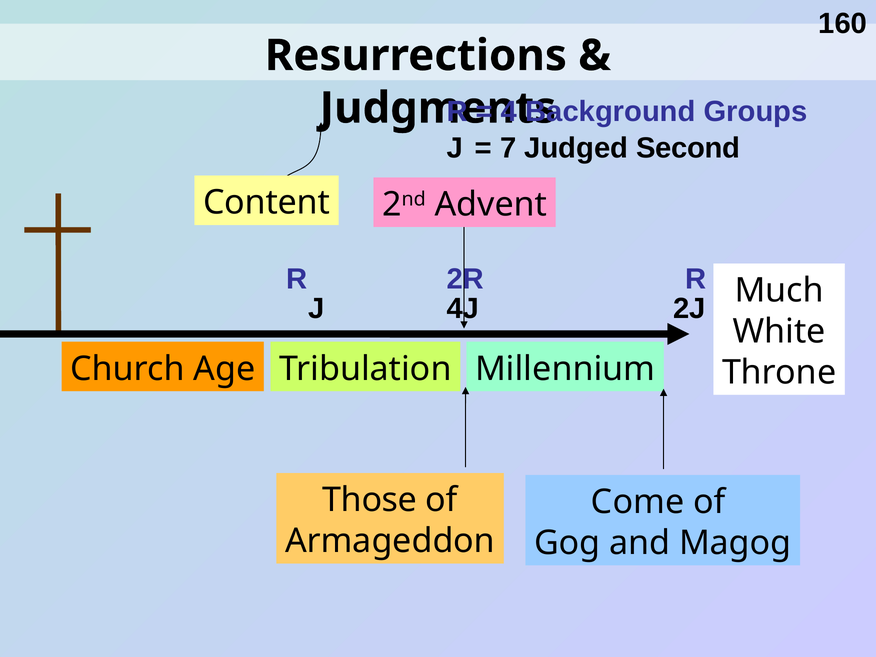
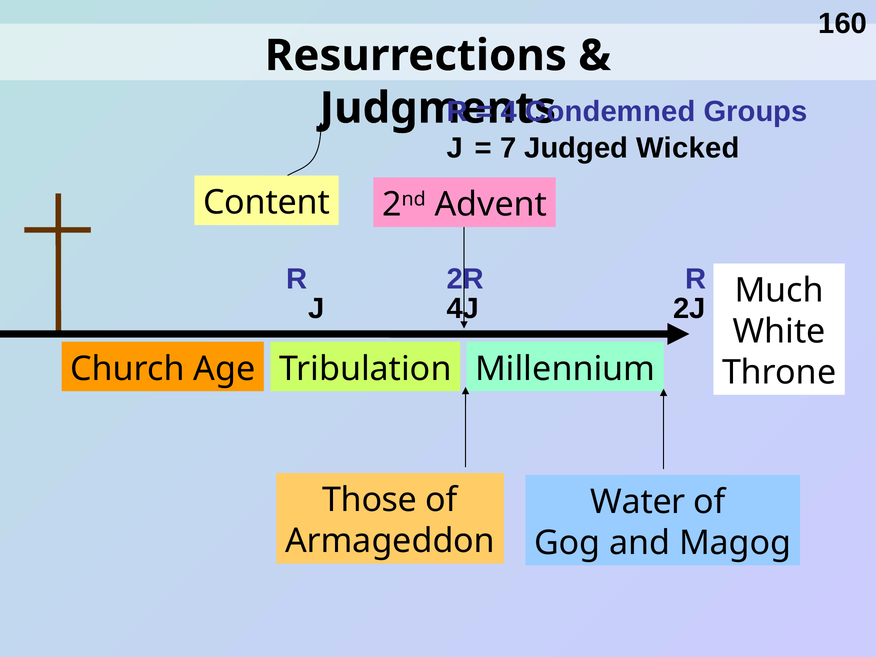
Background: Background -> Condemned (610, 111)
Second: Second -> Wicked (688, 148)
Come: Come -> Water (638, 502)
